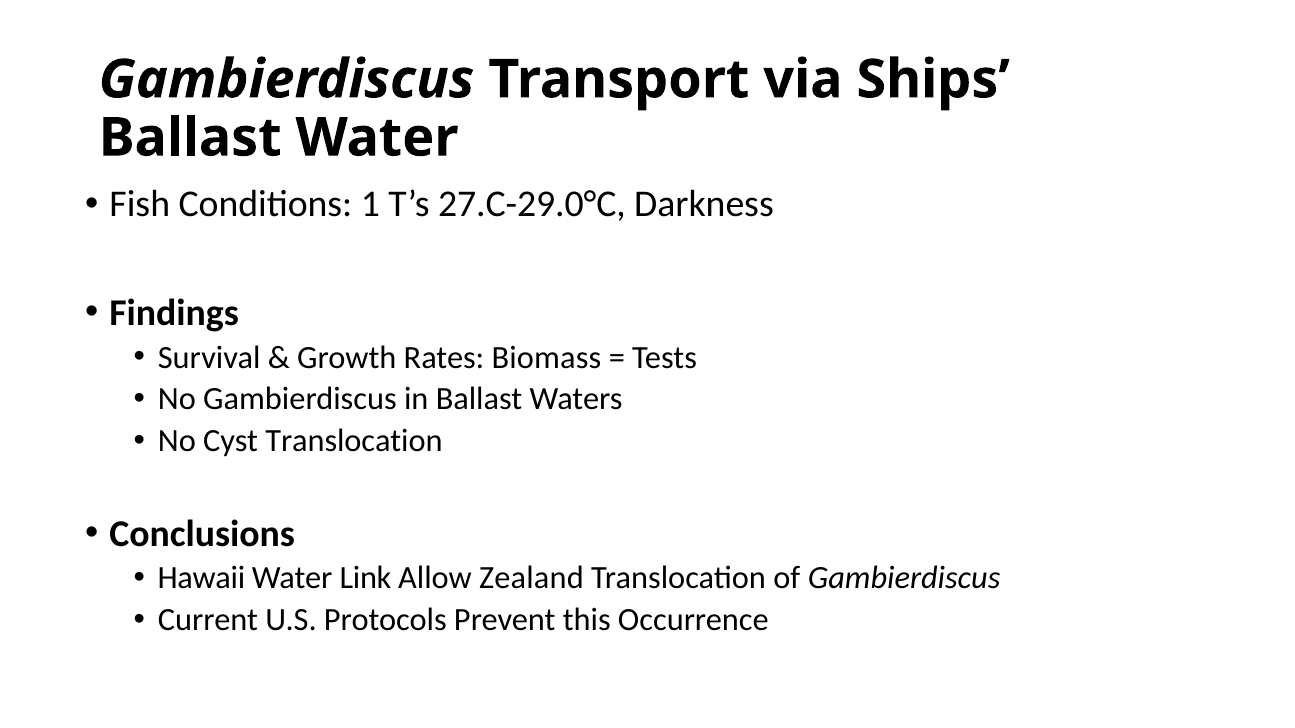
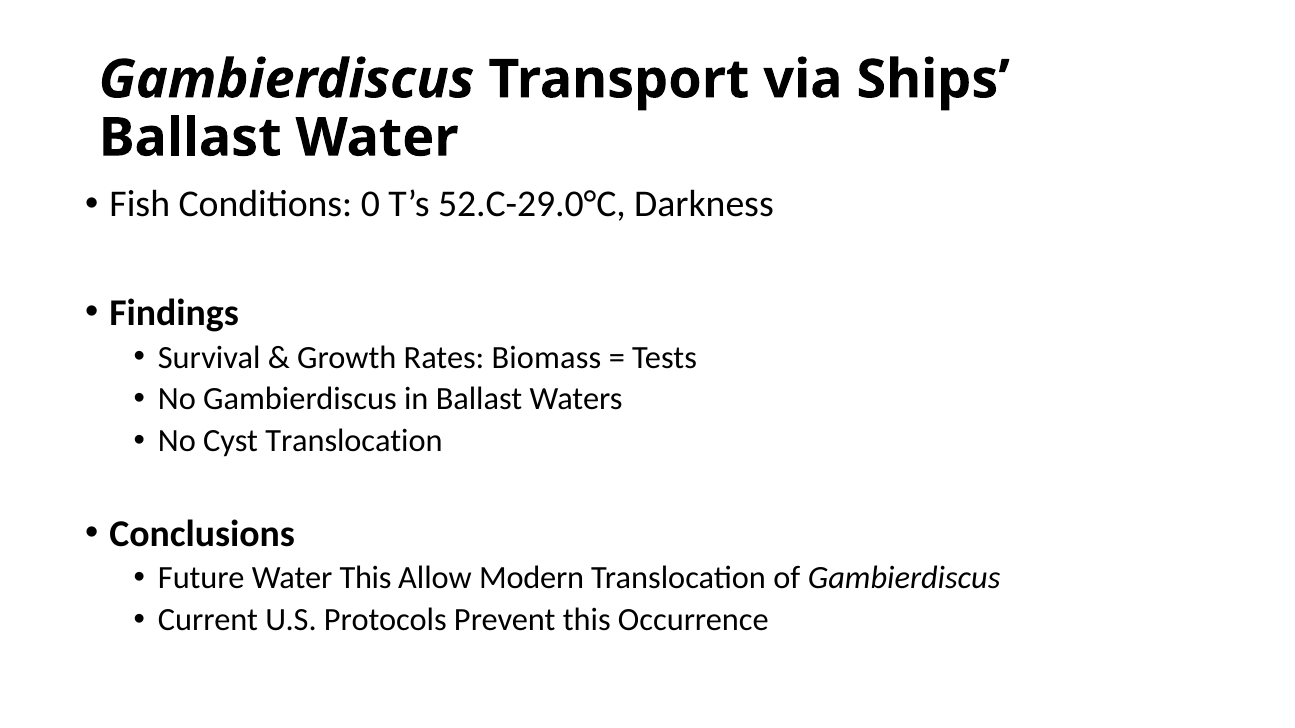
1: 1 -> 0 (370, 205)
27.C-29.0°C: 27.C-29.0°C -> 52.C-29.0°C (532, 205)
Hawaii: Hawaii -> Future (201, 579)
Water Link: Link -> This (366, 579)
Zealand: Zealand -> Modern (532, 579)
